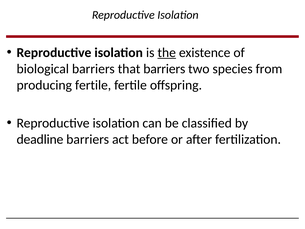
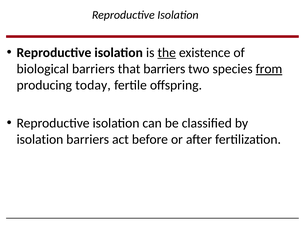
from underline: none -> present (269, 69)
producing fertile: fertile -> today (93, 85)
deadline: deadline -> isolation (40, 139)
